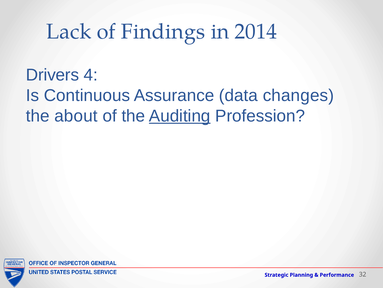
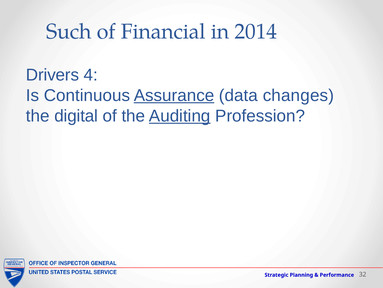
Lack: Lack -> Such (69, 32)
Findings: Findings -> Financial (163, 32)
Assurance underline: none -> present (174, 95)
about: about -> digital (76, 116)
